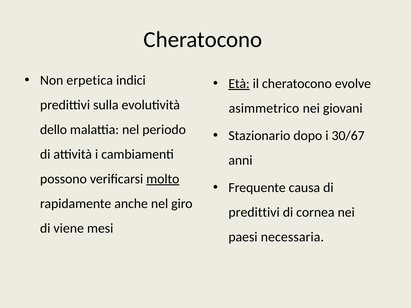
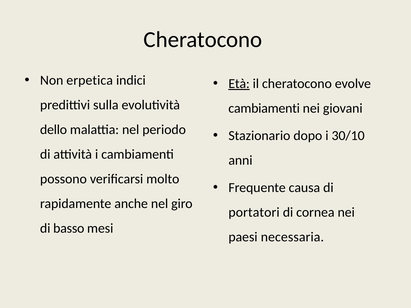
asimmetrico: asimmetrico -> cambiamenti (264, 108)
30/67: 30/67 -> 30/10 (348, 136)
molto underline: present -> none (163, 179)
predittivi: predittivi -> portatori (254, 212)
viene: viene -> basso (69, 228)
